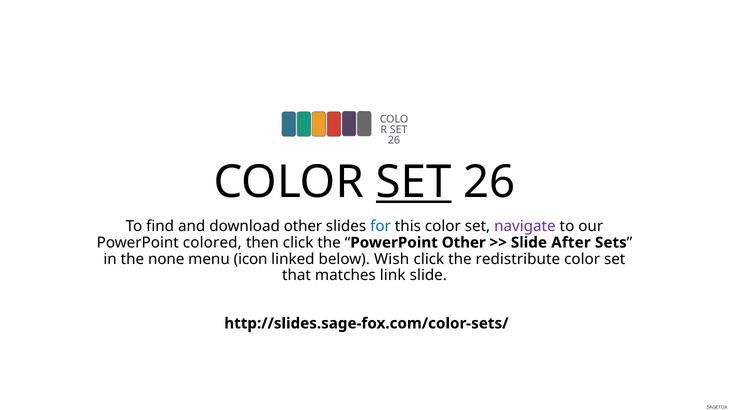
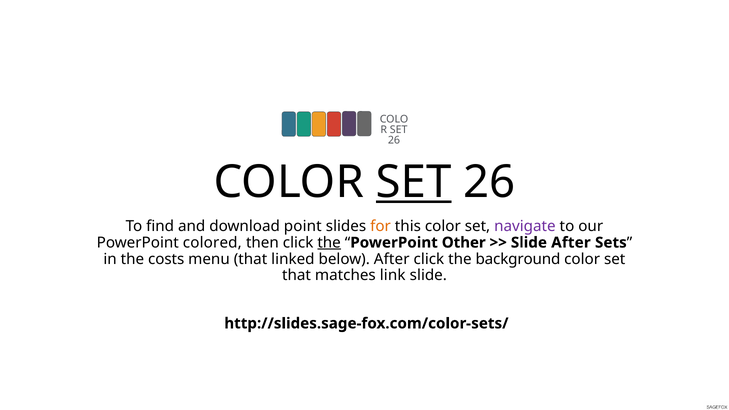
download other: other -> point (303, 226)
for colour: blue -> orange (381, 226)
the underline: none -> present (329, 243)
none: none -> costs (166, 259)
menu icon: icon -> that (251, 259)
below Wish: Wish -> After (392, 259)
redistribute: redistribute -> background (518, 259)
